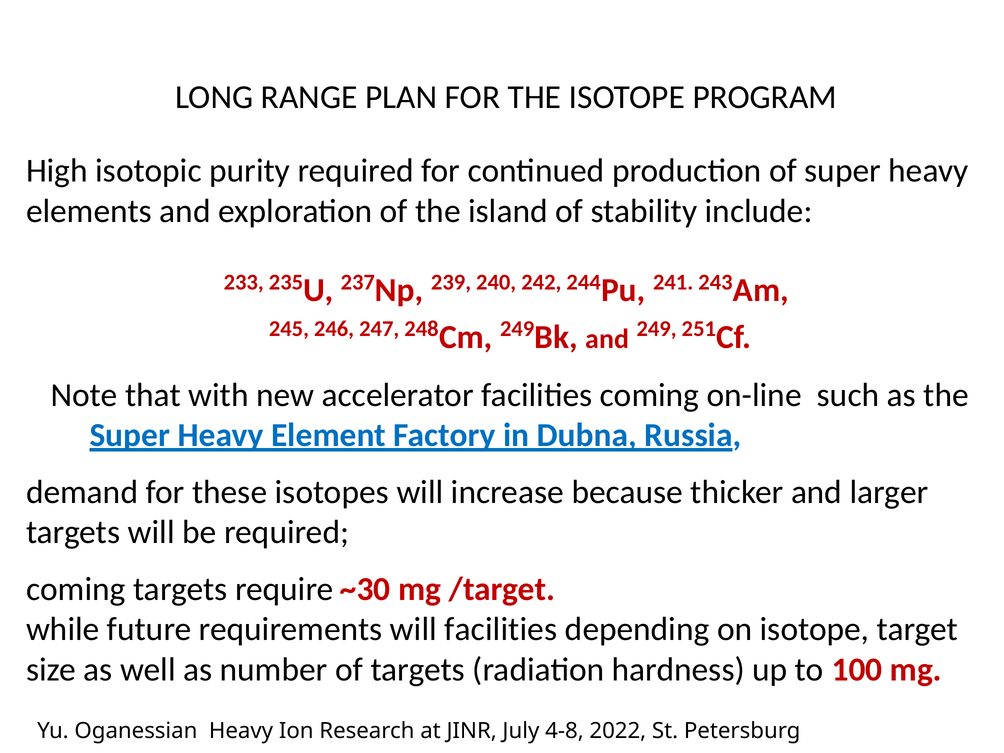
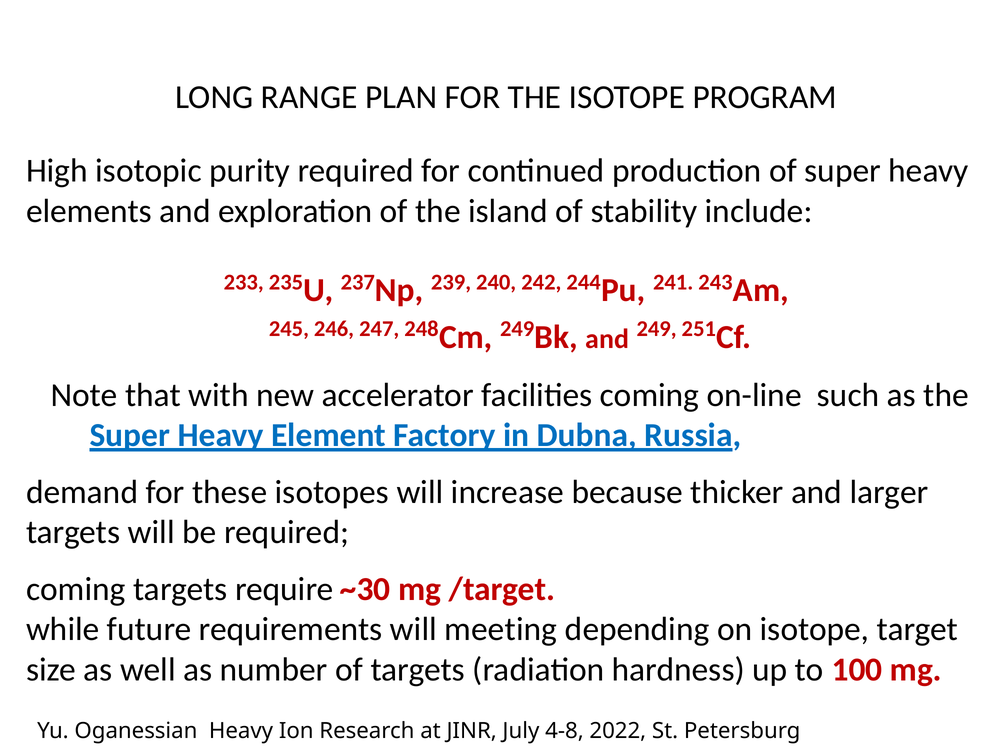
will facilities: facilities -> meeting (501, 629)
